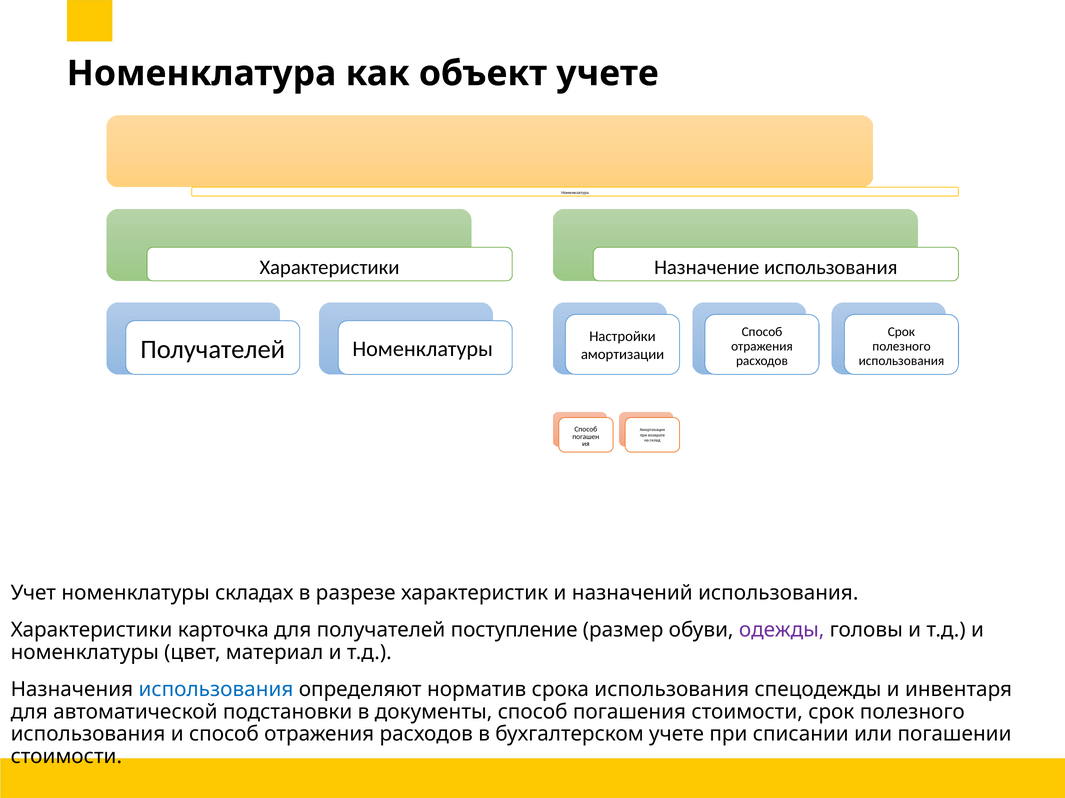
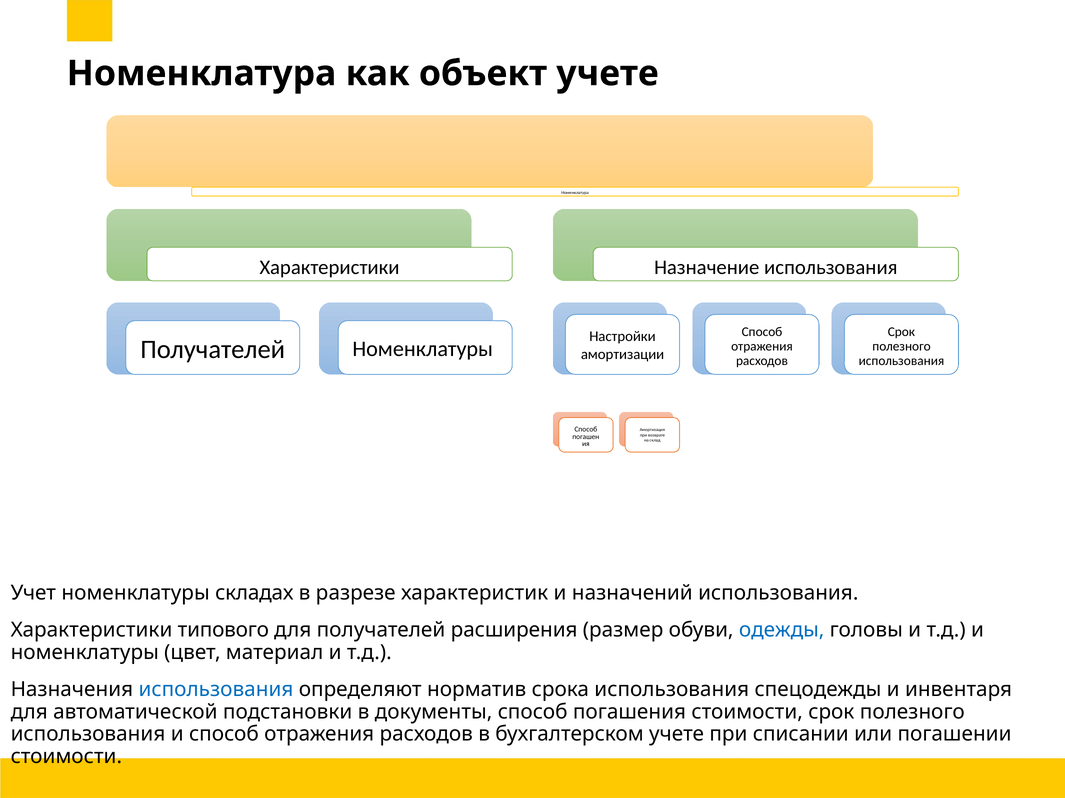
карточка: карточка -> типового (223, 630)
поступление: поступление -> расширения (514, 630)
одежды colour: purple -> blue (782, 630)
